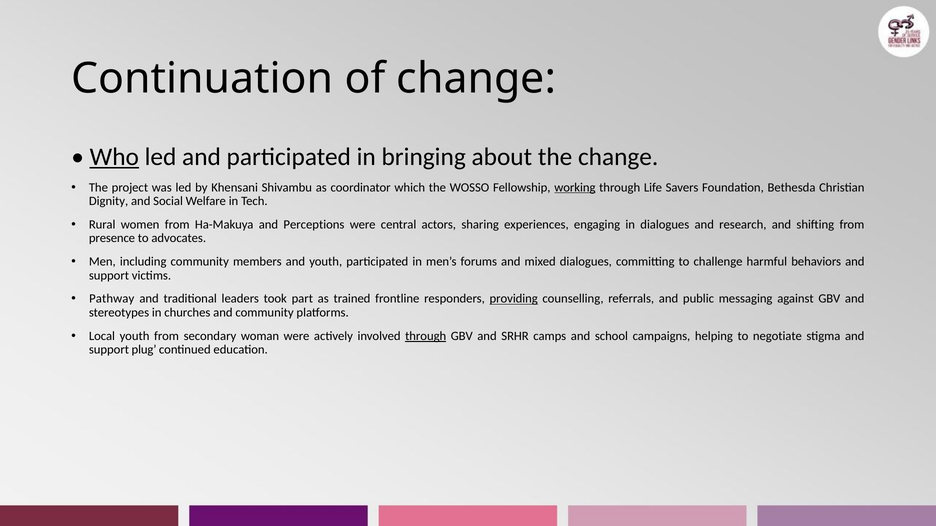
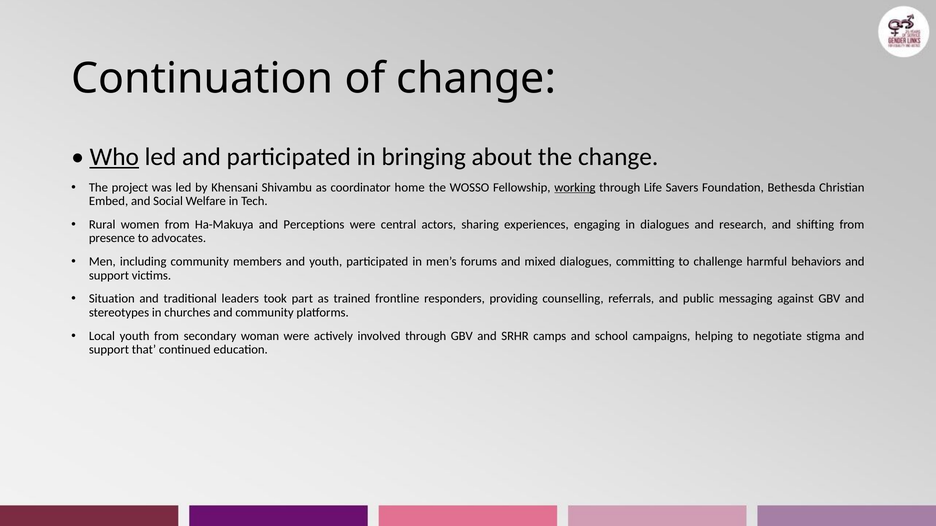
which: which -> home (410, 188)
Dignity: Dignity -> Embed (109, 201)
Pathway: Pathway -> Situation (112, 299)
providing underline: present -> none (514, 299)
through underline: present -> none (426, 336)
plug: plug -> that (144, 350)
